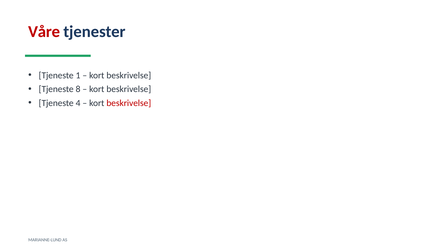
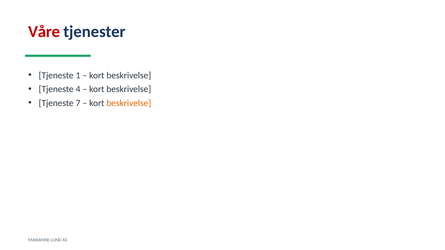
8: 8 -> 4 (78, 89)
4: 4 -> 7 (78, 103)
beskrivelse colour: red -> orange (129, 103)
